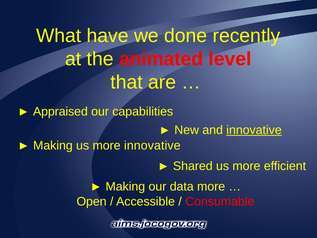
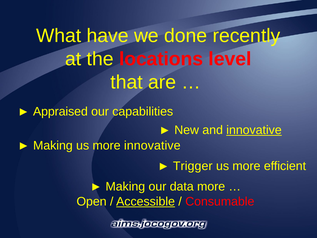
animated: animated -> locations (161, 59)
Shared: Shared -> Trigger (193, 166)
Accessible underline: none -> present (146, 201)
